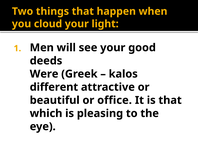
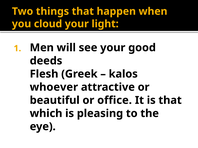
Were: Were -> Flesh (44, 74)
different: different -> whoever (54, 87)
